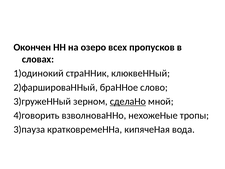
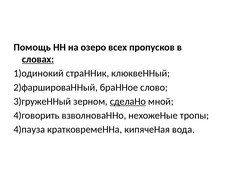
Окончен: Окончен -> Помощь (32, 47)
словах underline: none -> present (38, 59)
3)пауза: 3)пауза -> 4)пауза (29, 129)
